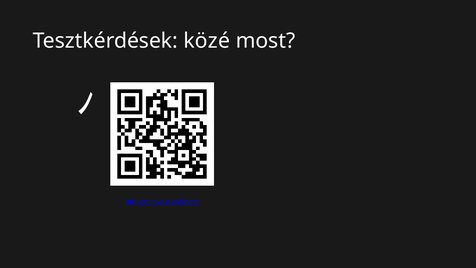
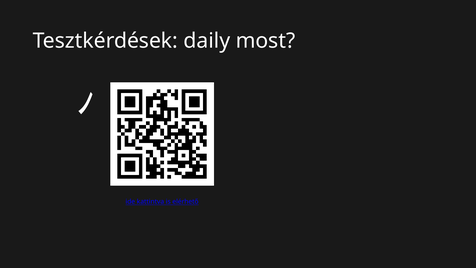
közé: közé -> daily (207, 41)
